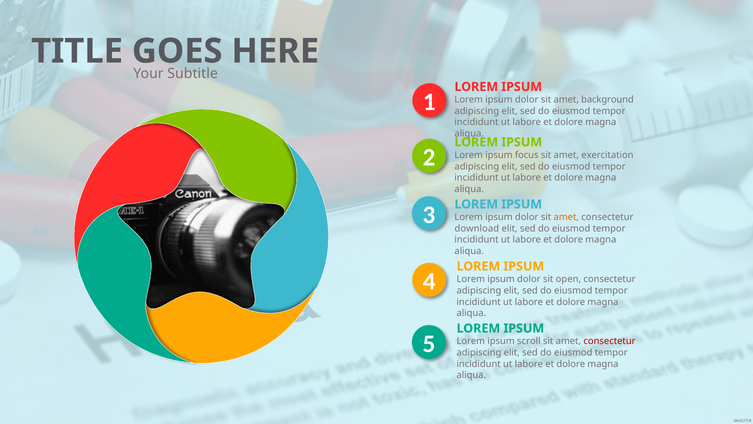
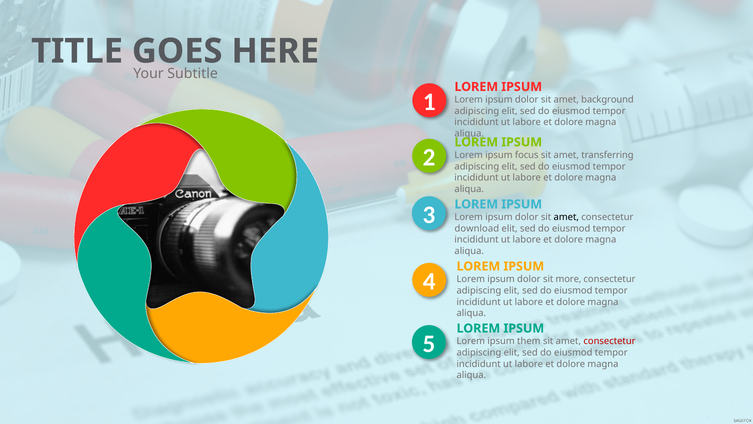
exercitation: exercitation -> transferring (607, 155)
amet colour: orange -> black (566, 217)
open: open -> more (568, 279)
scroll: scroll -> them (529, 341)
